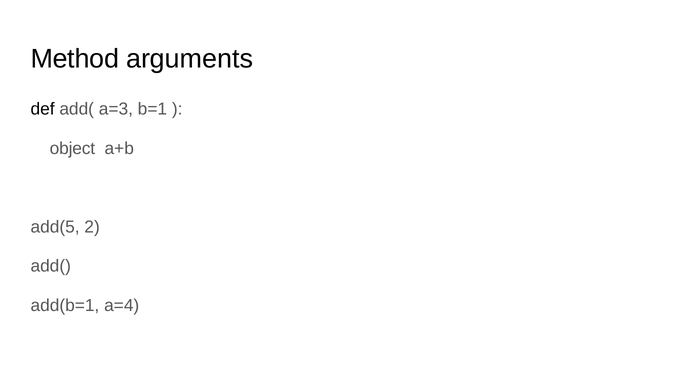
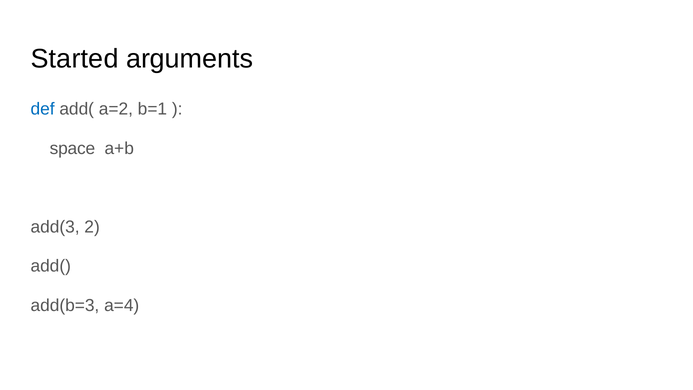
Method: Method -> Started (75, 59)
def colour: black -> blue (43, 109)
a=3: a=3 -> a=2 (116, 109)
object: object -> space (72, 148)
add(5: add(5 -> add(3 (55, 227)
add(b=1: add(b=1 -> add(b=3 (65, 305)
